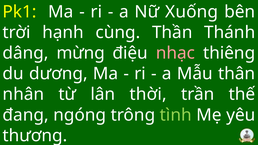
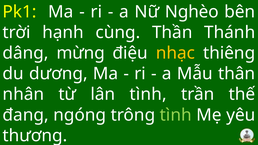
Xuống: Xuống -> Nghèo (192, 12)
nhạc colour: pink -> yellow (175, 53)
lân thời: thời -> tình (148, 94)
